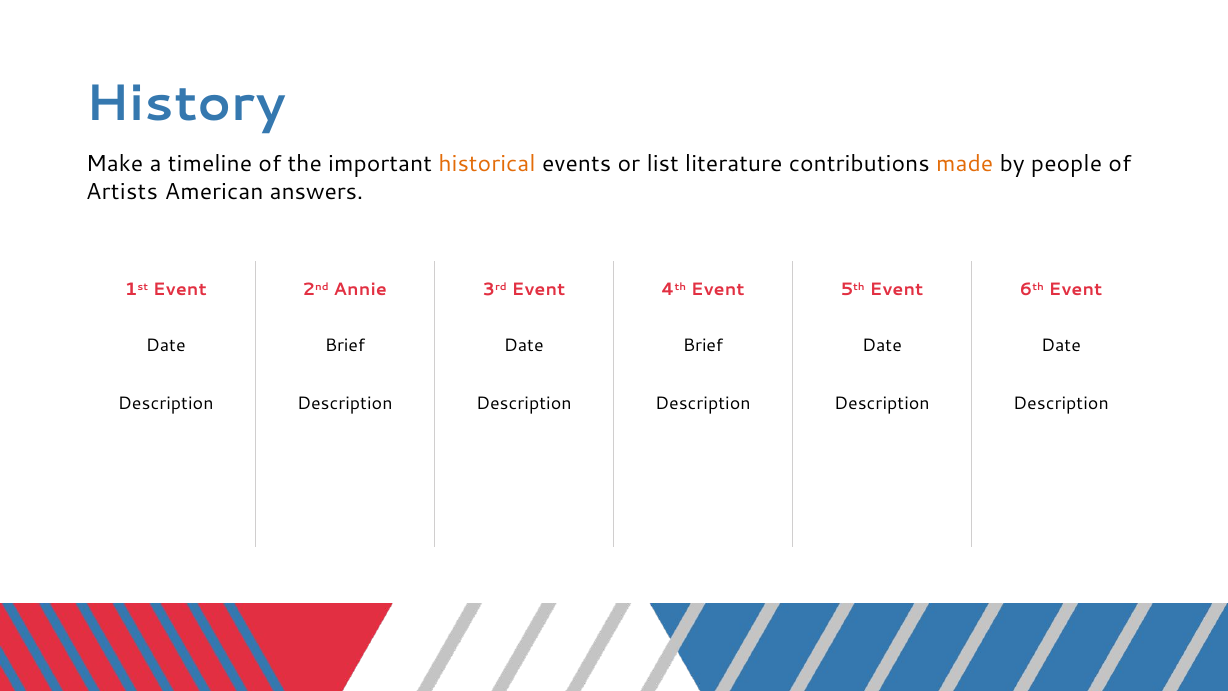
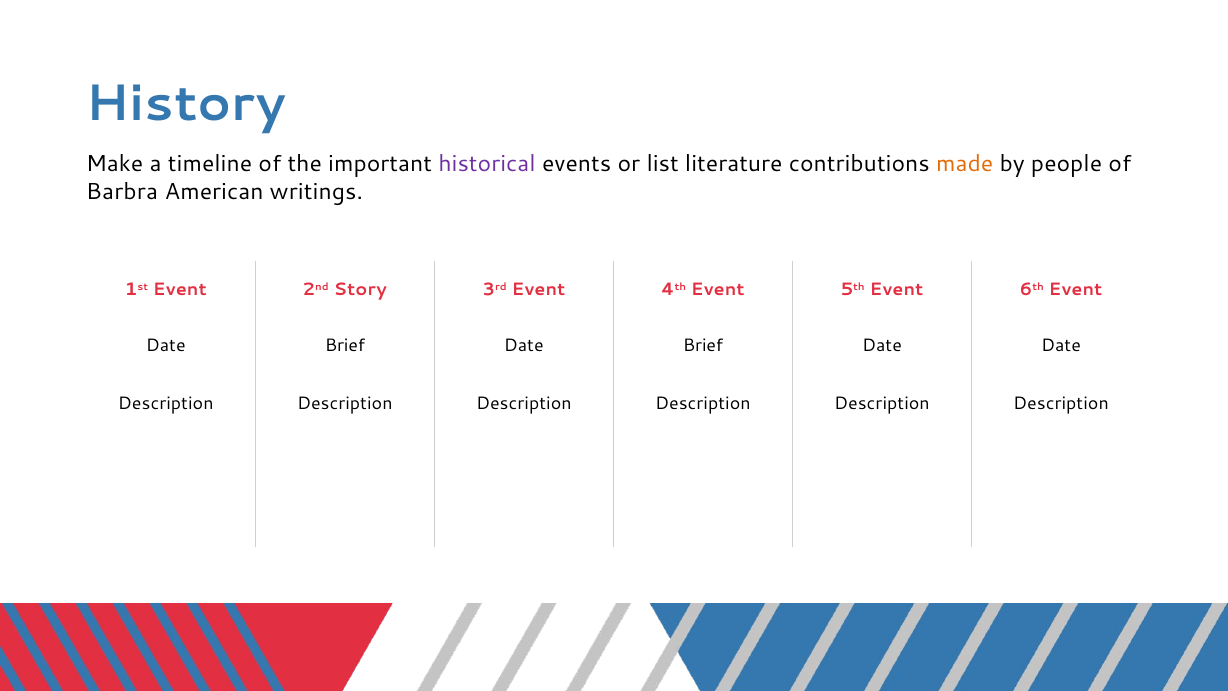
historical colour: orange -> purple (487, 164)
Artists: Artists -> Barbra (122, 192)
answers: answers -> writings (316, 192)
Annie: Annie -> Story (360, 290)
